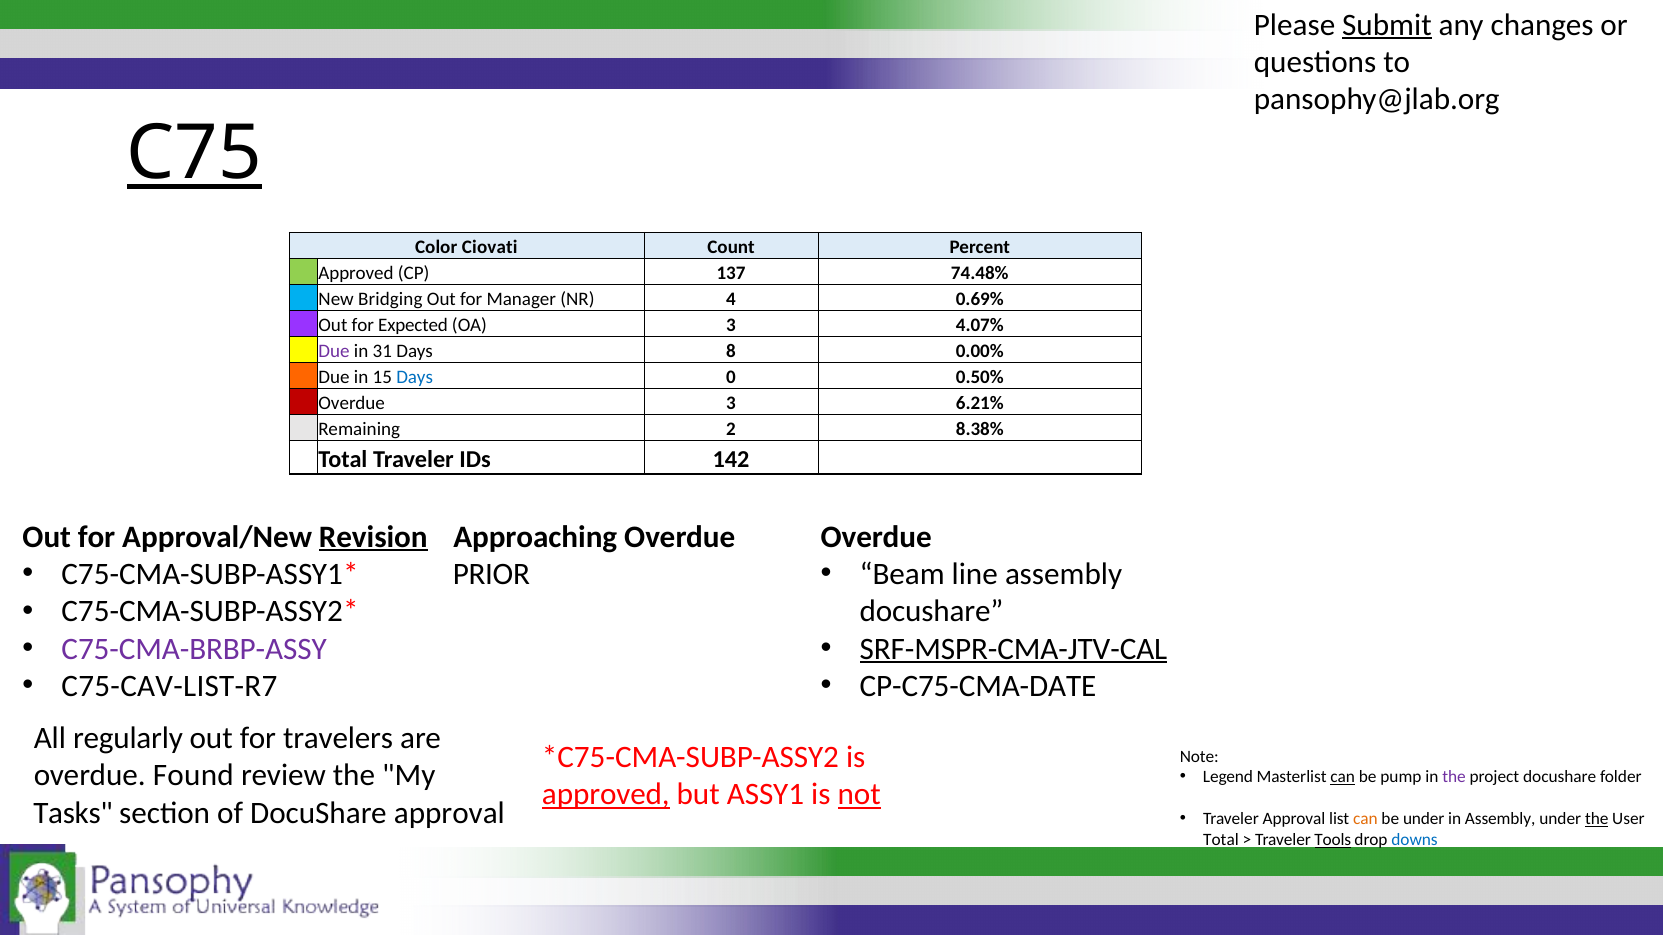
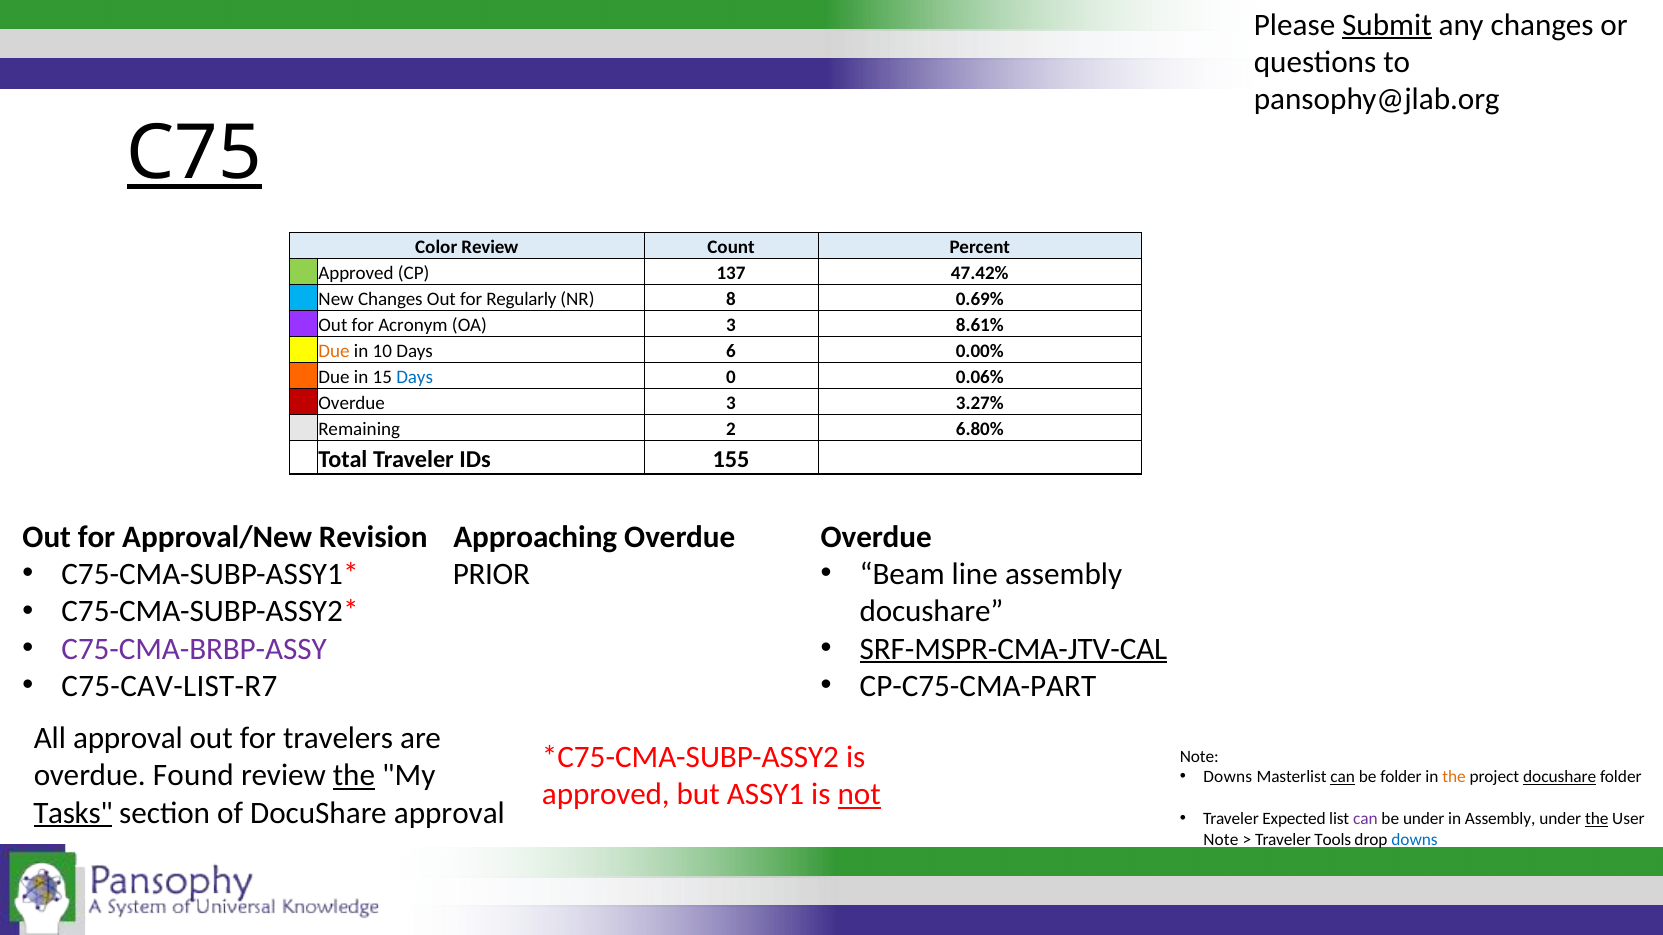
Color Ciovati: Ciovati -> Review (490, 247)
74.48%: 74.48% -> 47.42% (980, 273)
New Bridging: Bridging -> Changes (390, 299)
Manager: Manager -> Regularly (521, 299)
4: 4 -> 8 (731, 299)
Expected: Expected -> Acronym (413, 325)
4.07%: 4.07% -> 8.61% (980, 325)
Due colour: purple -> orange (334, 351)
31: 31 -> 10 (382, 351)
8: 8 -> 6 (731, 351)
0.50%: 0.50% -> 0.06% (980, 377)
6.21%: 6.21% -> 3.27% (980, 403)
8.38%: 8.38% -> 6.80% (980, 429)
142: 142 -> 155 (731, 460)
Revision underline: present -> none (373, 537)
CP-C75-CMA-DATE: CP-C75-CMA-DATE -> CP-C75-CMA-PART (978, 687)
All regularly: regularly -> approval (128, 738)
the underline: none -> present (354, 776)
Legend: Legend -> Downs (1228, 778)
be pump: pump -> folder (1401, 778)
the colour: purple -> orange (1454, 778)
docushare underline: none -> present (1560, 778)
approved underline: present -> none (606, 795)
Tasks underline: none -> present (73, 813)
Traveler Approval: Approval -> Expected (1294, 819)
can colour: orange -> purple (1365, 819)
Total: Total -> Note (1221, 840)
Tools underline: present -> none (1333, 840)
